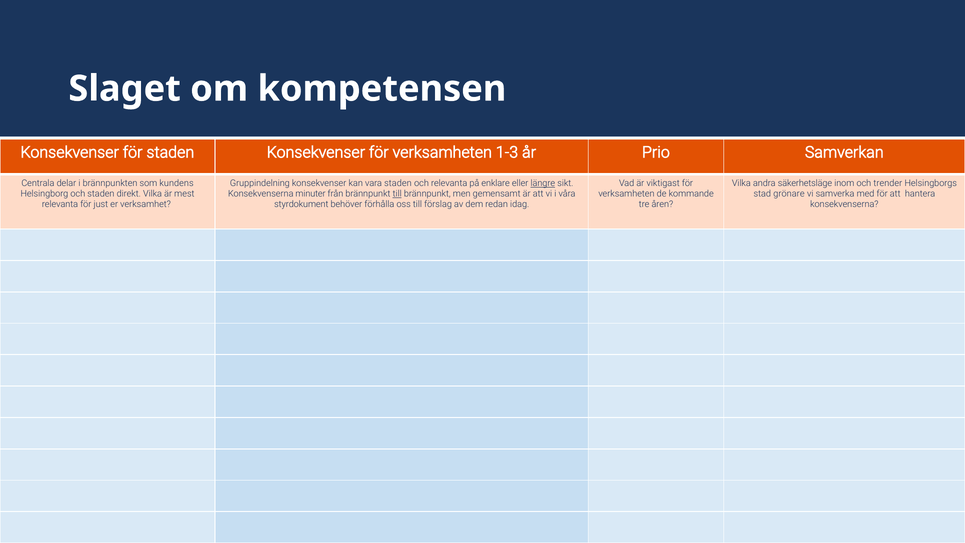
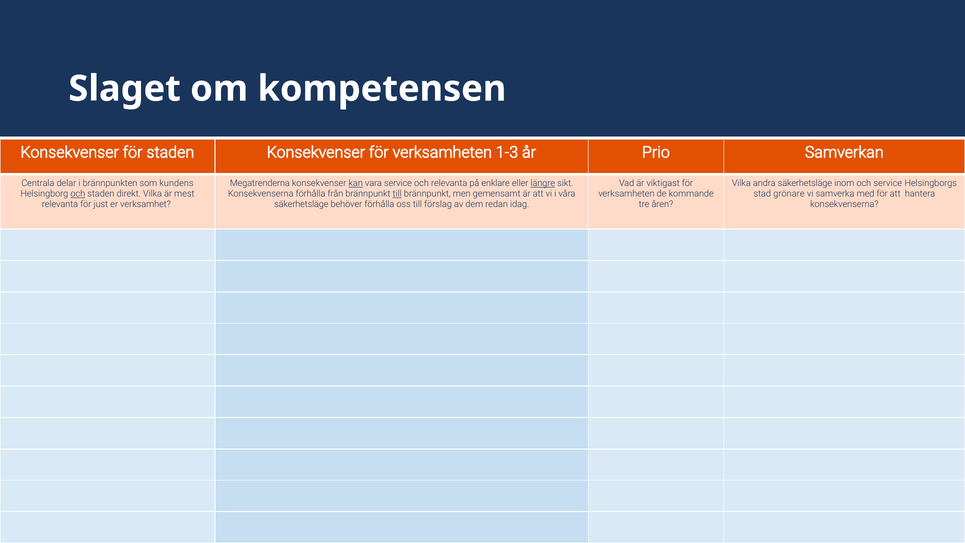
Gruppindelning: Gruppindelning -> Megatrenderna (260, 183)
kan underline: none -> present (356, 183)
vara staden: staden -> service (398, 183)
och trender: trender -> service (888, 183)
och underline: none -> present (78, 194)
Konsekvenserna minuter: minuter -> förhålla (311, 194)
styrdokument: styrdokument -> säkerhetsläge (301, 204)
